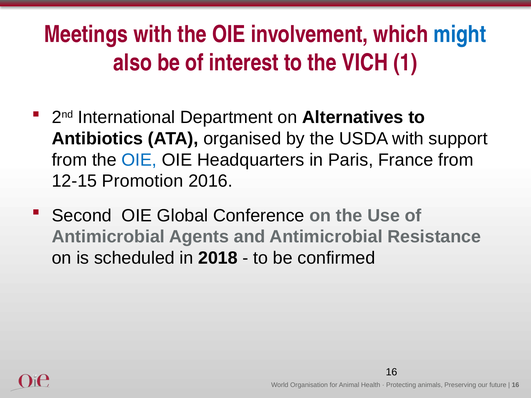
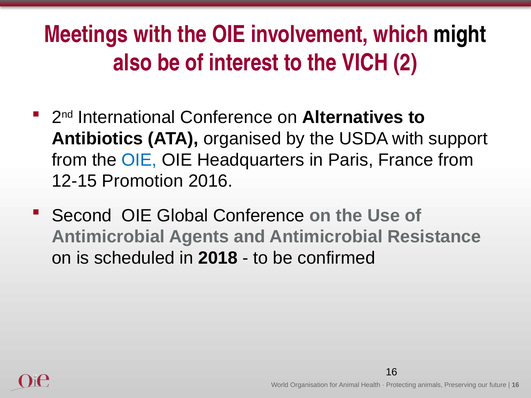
might colour: blue -> black (460, 34)
1: 1 -> 2 (405, 63)
International Department: Department -> Conference (226, 117)
